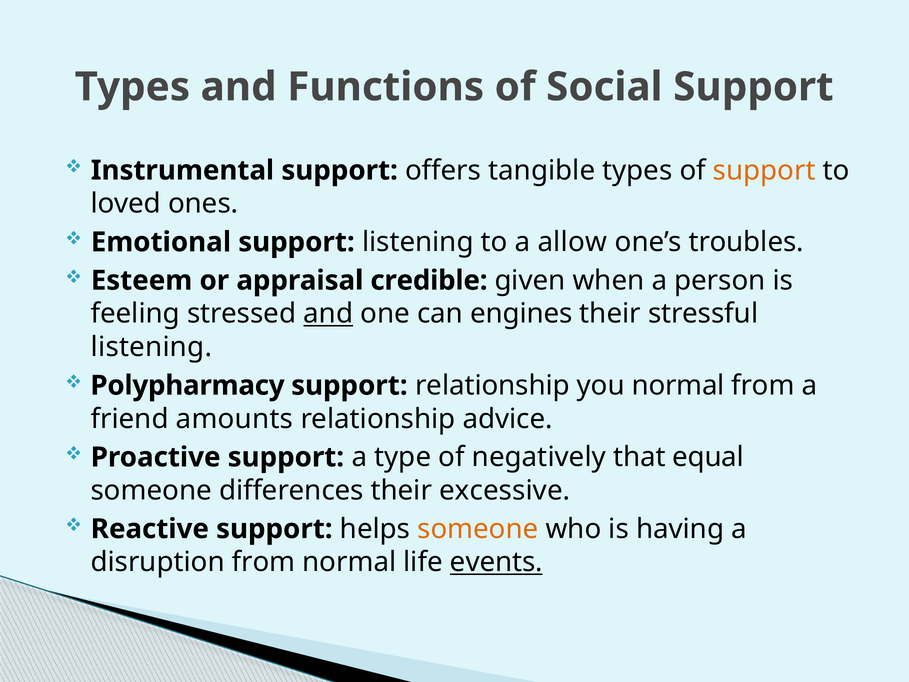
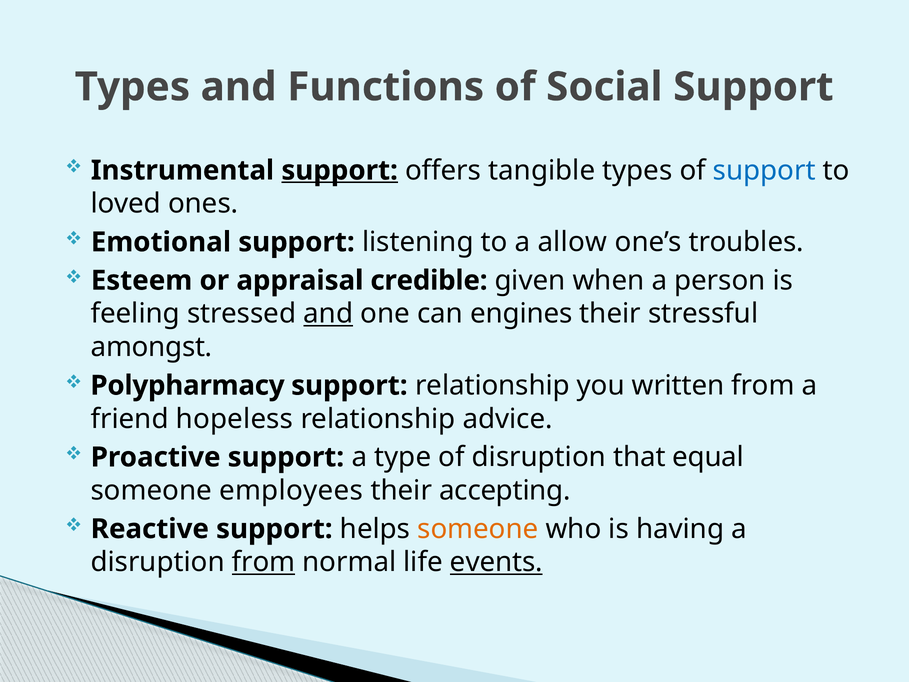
support underline: none -> present (340, 170)
support colour: orange -> blue (764, 170)
listening: listening -> amongst (152, 347)
you normal: normal -> written (678, 385)
amounts: amounts -> hopeless (235, 419)
of negatively: negatively -> disruption (539, 457)
differences: differences -> employees (291, 490)
excessive: excessive -> accepting (505, 490)
from underline: none -> present (264, 562)
